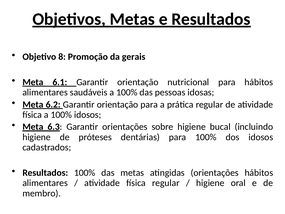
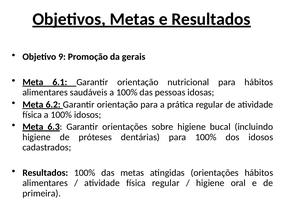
8: 8 -> 9 (62, 57)
membro: membro -> primeira (42, 193)
